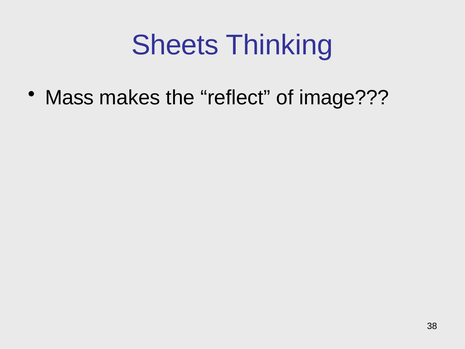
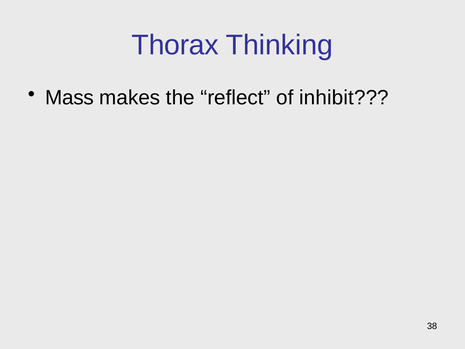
Sheets: Sheets -> Thorax (175, 45)
image: image -> inhibit (344, 98)
